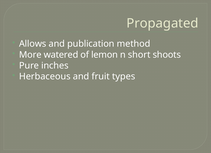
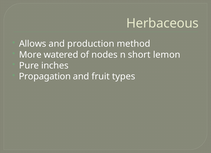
Propagated: Propagated -> Herbaceous (163, 23)
publication: publication -> production (91, 44)
lemon: lemon -> nodes (104, 55)
shoots: shoots -> lemon (167, 55)
Herbaceous: Herbaceous -> Propagation (45, 77)
